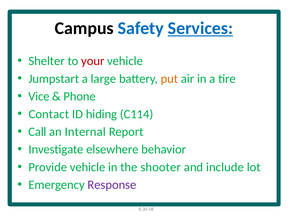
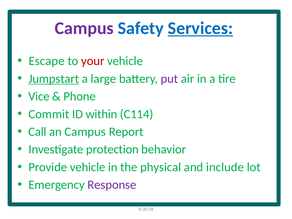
Campus colour: black -> purple (84, 28)
Shelter: Shelter -> Escape (47, 61)
Jumpstart underline: none -> present (54, 79)
put colour: orange -> purple (169, 79)
Contact: Contact -> Commit (49, 114)
hiding: hiding -> within (102, 114)
an Internal: Internal -> Campus (85, 132)
elsewhere: elsewhere -> protection (112, 149)
shooter: shooter -> physical (161, 167)
